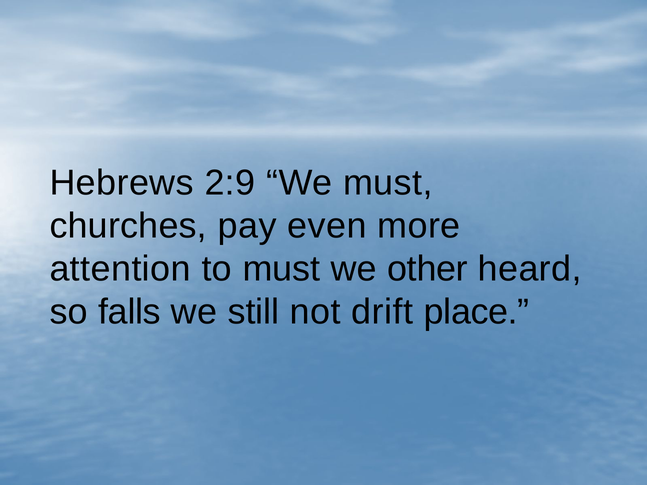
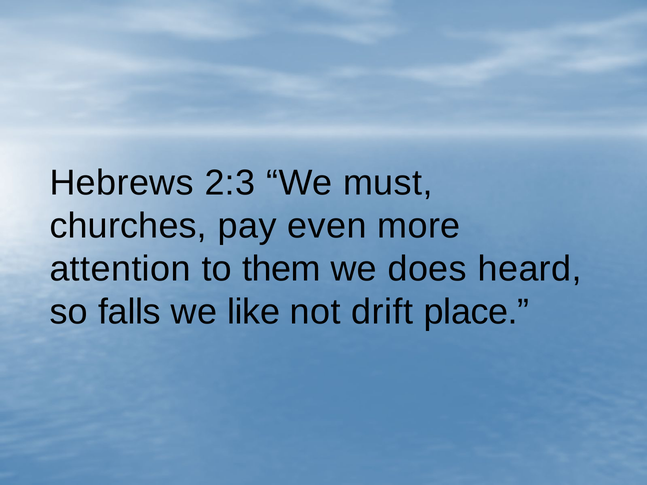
2:9: 2:9 -> 2:3 (230, 183)
to must: must -> them (281, 269)
other: other -> does (427, 269)
still: still -> like (254, 312)
